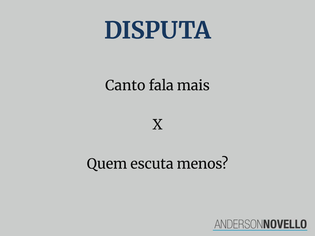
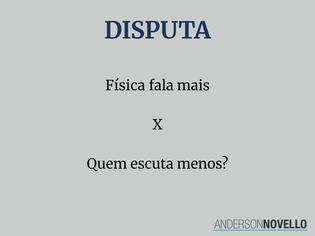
Canto: Canto -> Física (125, 86)
